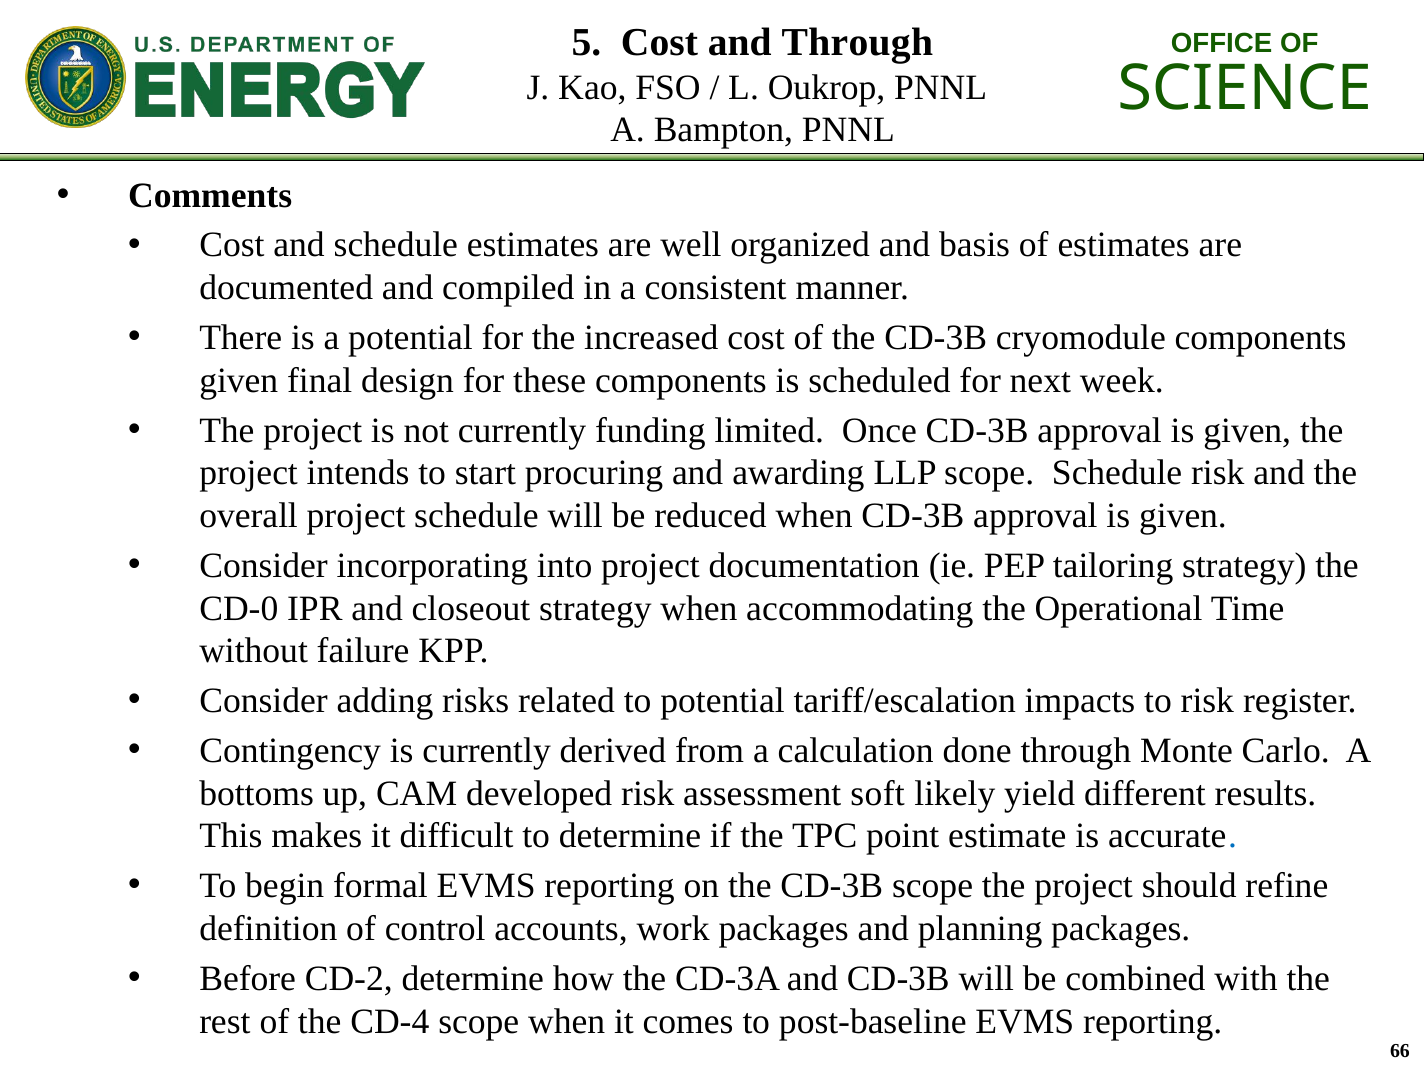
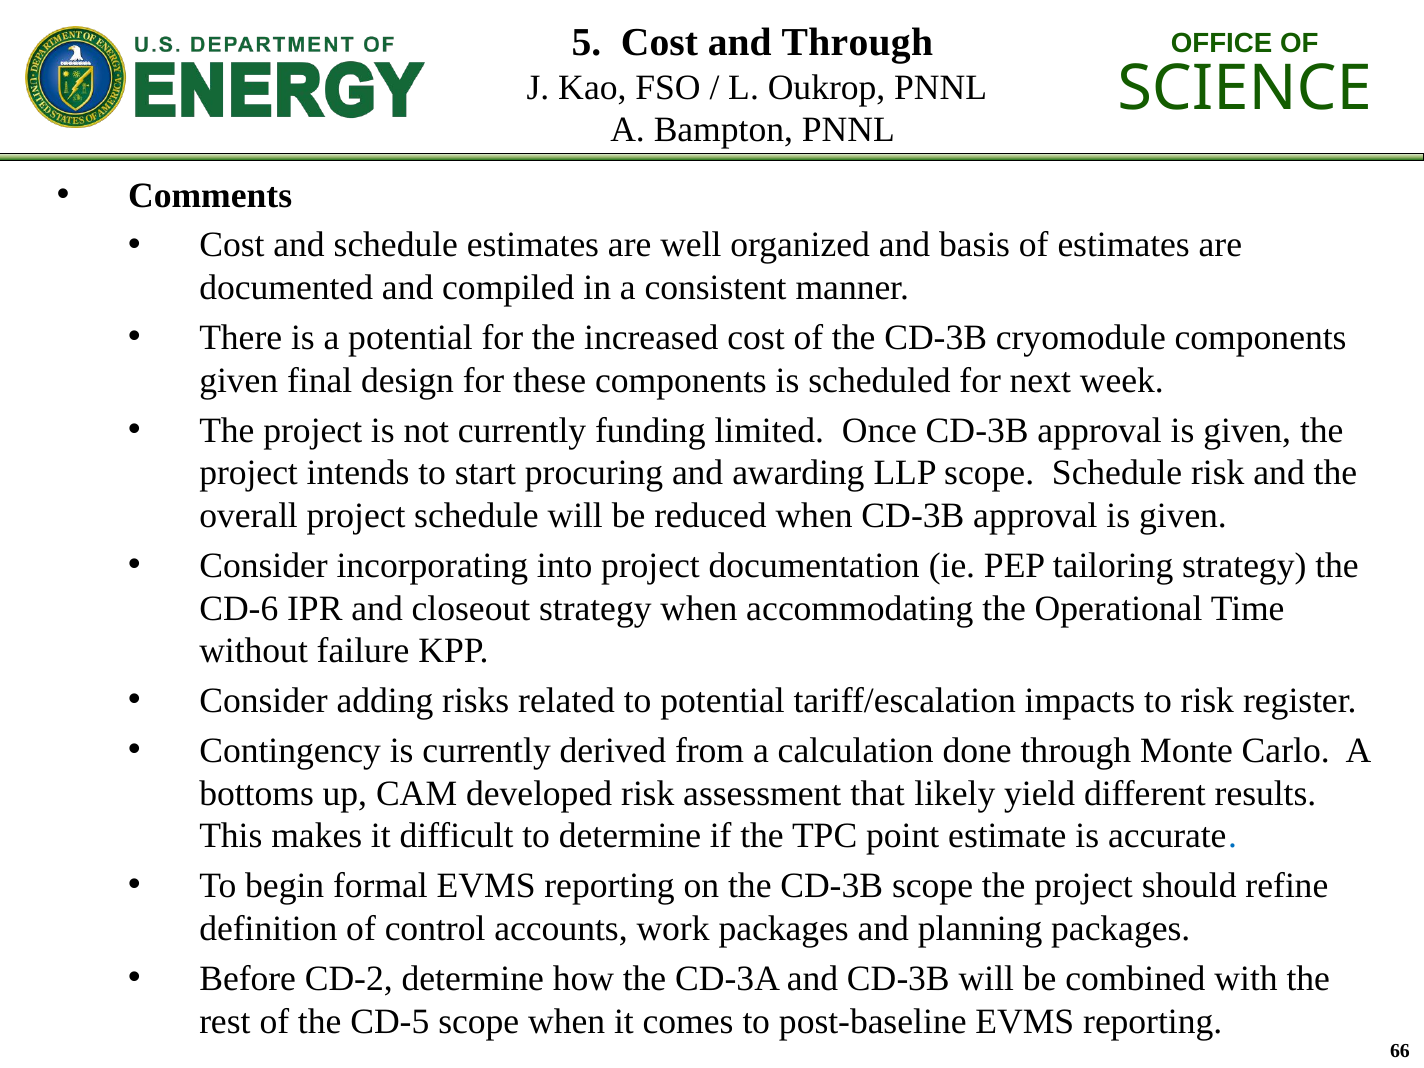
CD-0: CD-0 -> CD-6 (239, 608)
soft: soft -> that (878, 793)
CD-4: CD-4 -> CD-5 (390, 1021)
